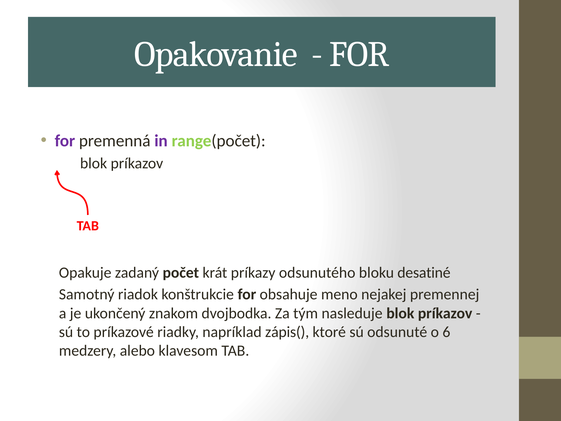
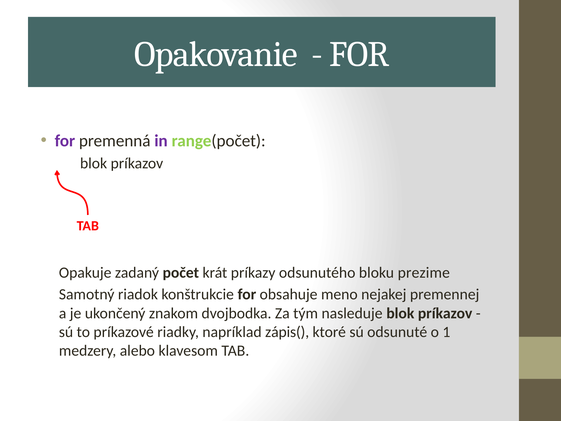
desatiné: desatiné -> prezime (424, 272)
6: 6 -> 1 (446, 332)
